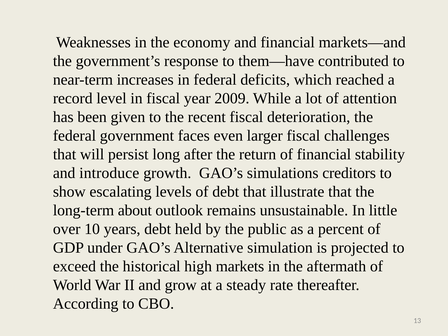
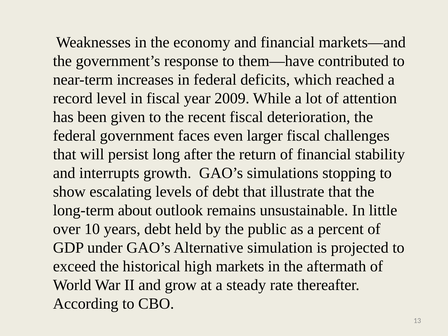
introduce: introduce -> interrupts (109, 173)
creditors: creditors -> stopping (349, 173)
